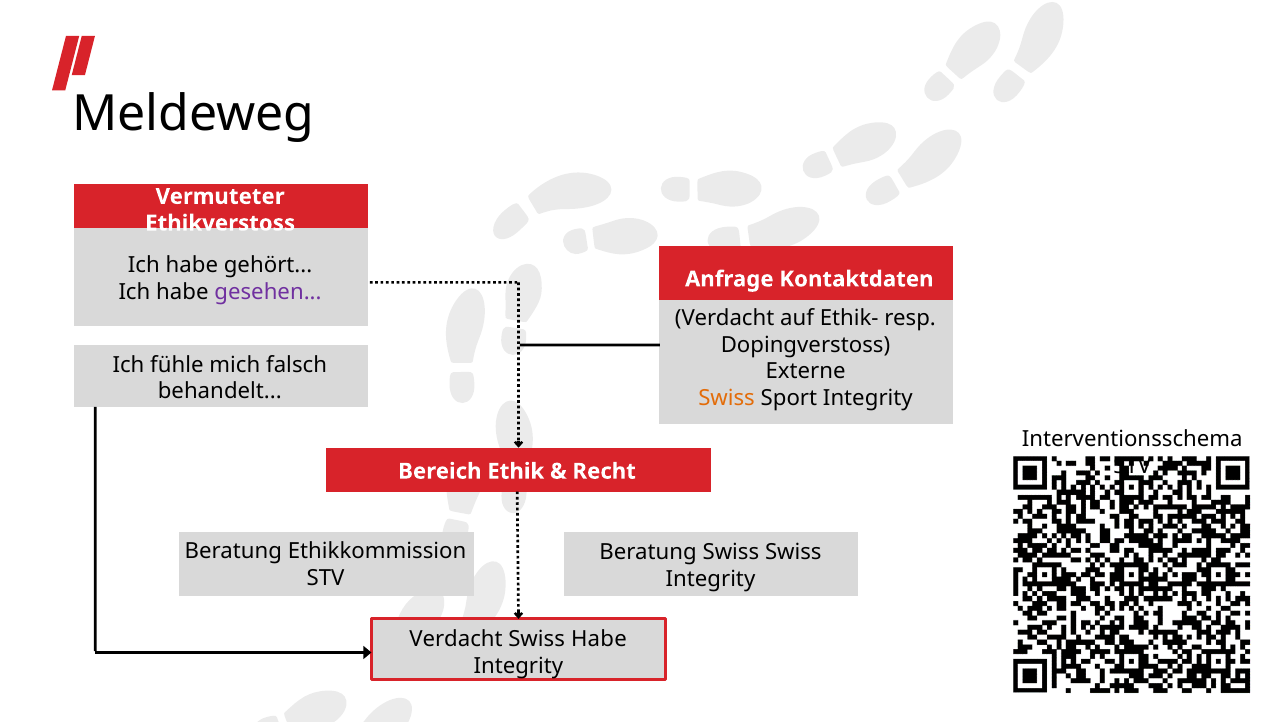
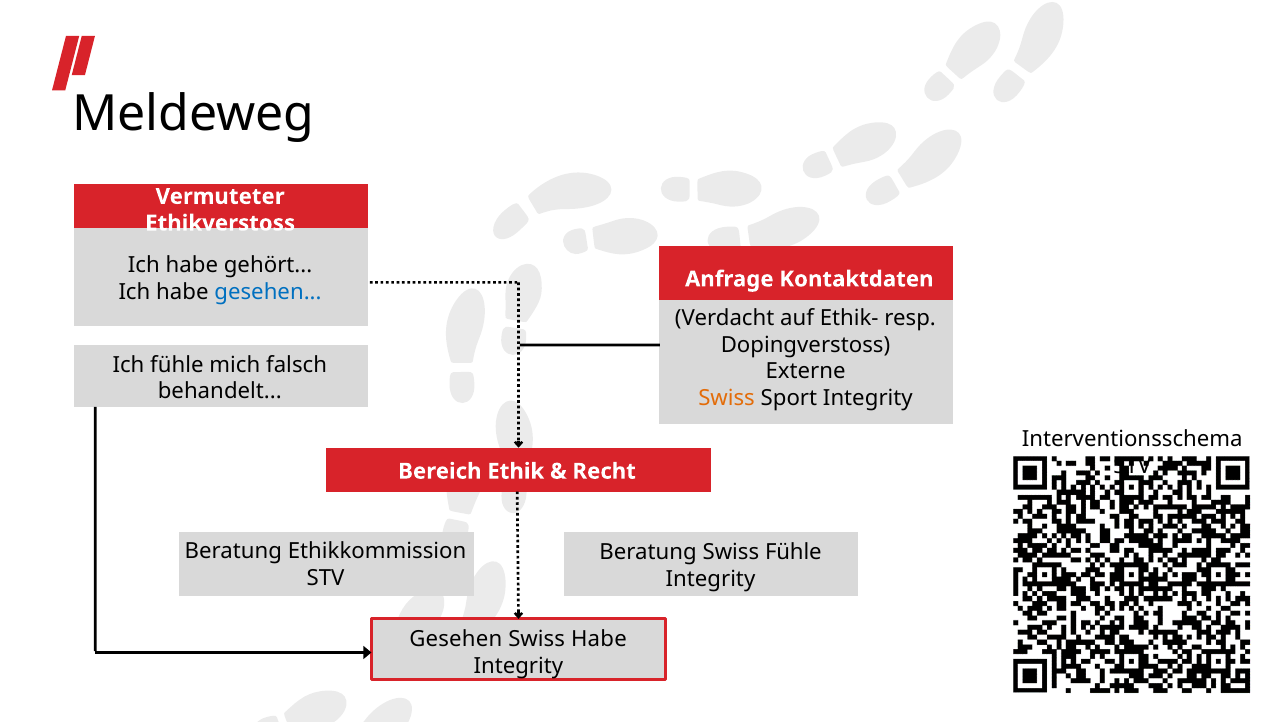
gesehen colour: purple -> blue (268, 292)
Swiss Swiss: Swiss -> Fühle (793, 553)
Verdacht: Verdacht -> Gesehen (456, 639)
